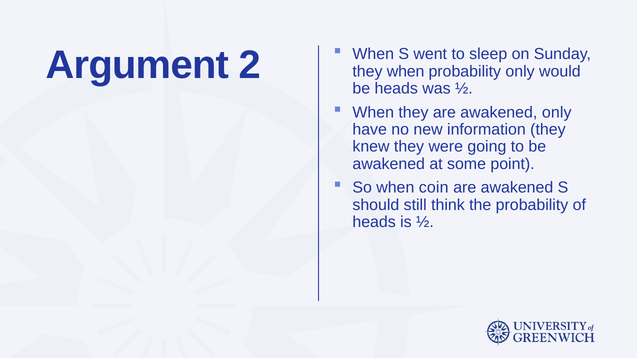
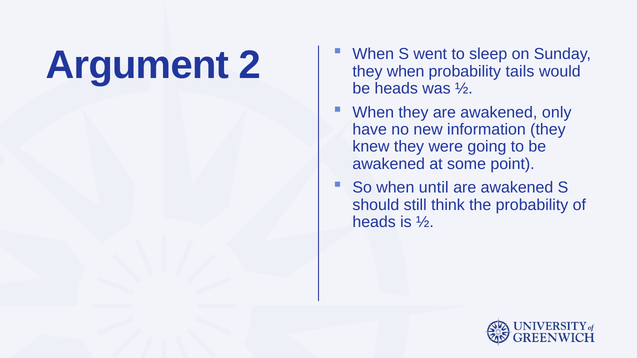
probability only: only -> tails (520, 71)
coin: coin -> until (434, 188)
